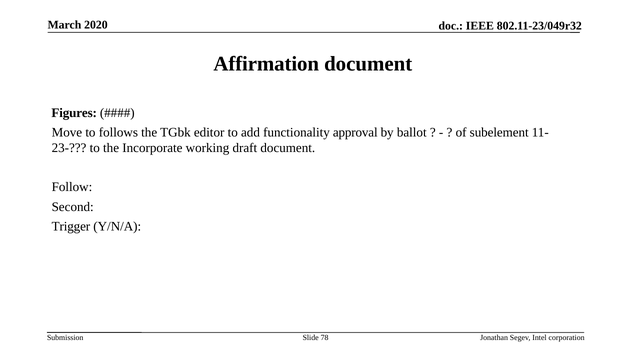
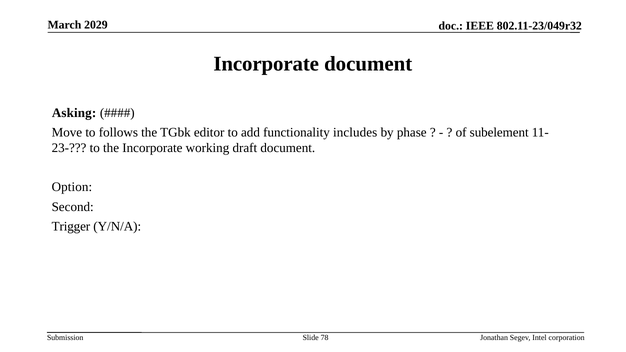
2020: 2020 -> 2029 (96, 25)
Affirmation: Affirmation -> Incorporate (266, 64)
Figures: Figures -> Asking (74, 113)
approval: approval -> includes (355, 132)
ballot: ballot -> phase (412, 132)
Follow: Follow -> Option (72, 187)
